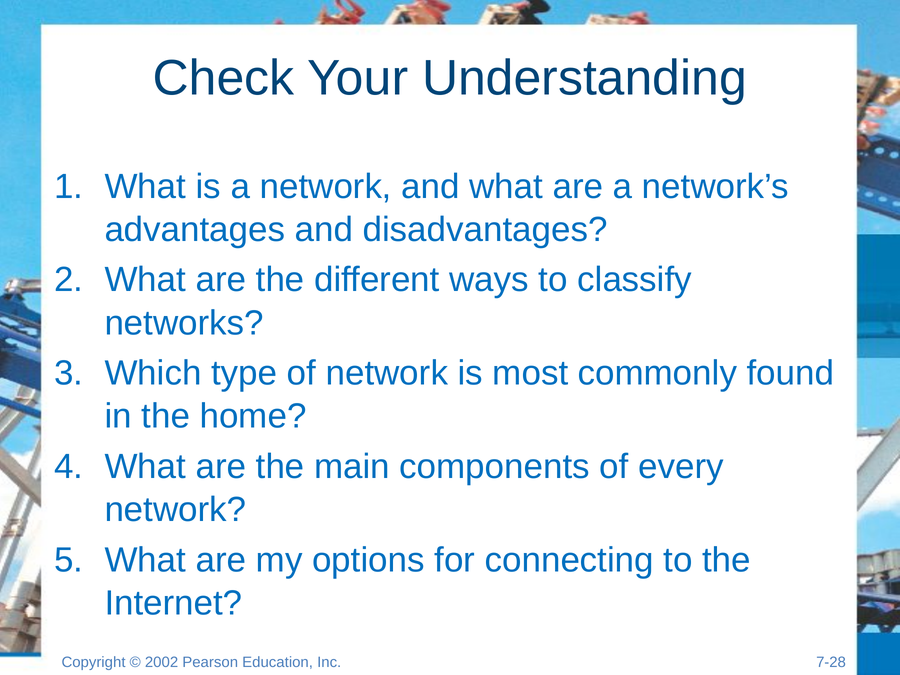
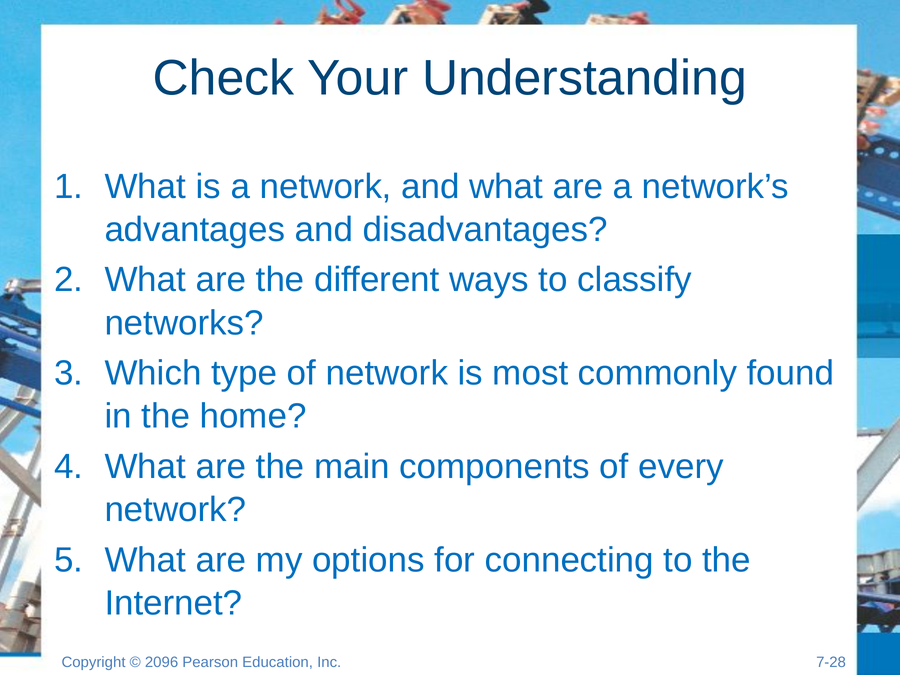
2002: 2002 -> 2096 (162, 663)
